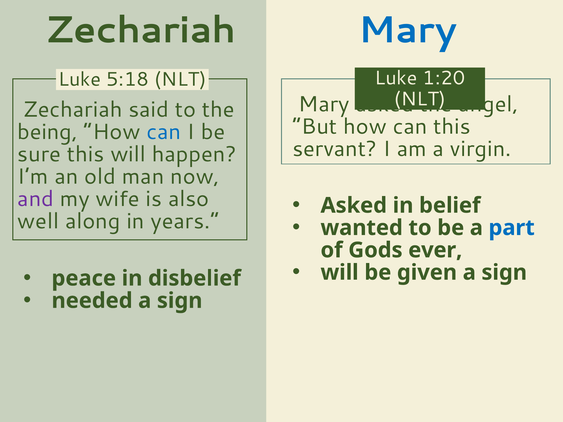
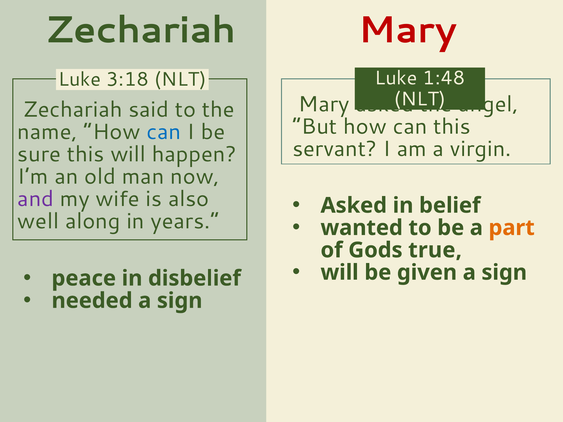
Mary colour: blue -> red (408, 30)
1:20: 1:20 -> 1:48 (444, 78)
5:18: 5:18 -> 3:18 (128, 79)
being: being -> name (47, 132)
part colour: blue -> orange (512, 228)
ever: ever -> true (435, 250)
